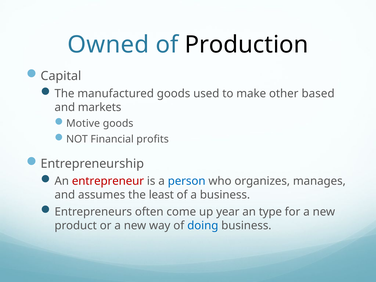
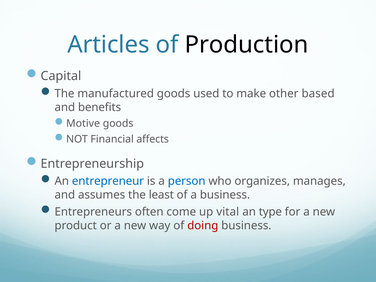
Owned: Owned -> Articles (108, 45)
markets: markets -> benefits (100, 107)
profits: profits -> affects (153, 139)
entrepreneur colour: red -> blue (108, 181)
year: year -> vital (228, 212)
doing colour: blue -> red (203, 226)
